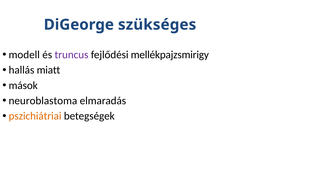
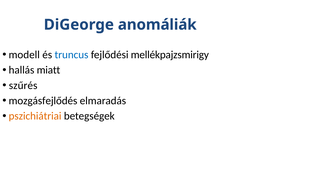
szükséges: szükséges -> anomáliák (157, 25)
truncus colour: purple -> blue (71, 55)
mások: mások -> szűrés (23, 85)
neuroblastoma: neuroblastoma -> mozgásfejlődés (43, 101)
